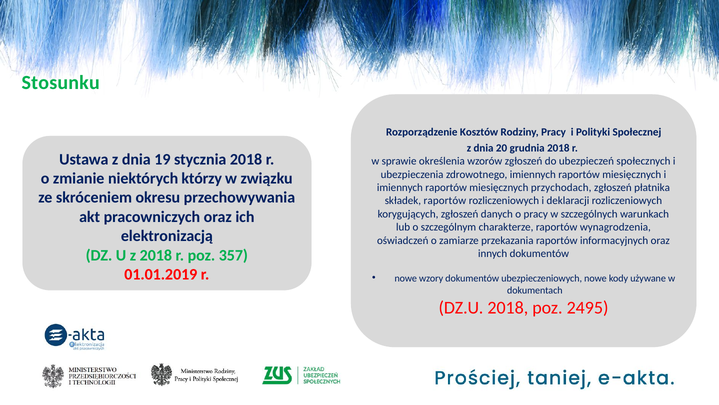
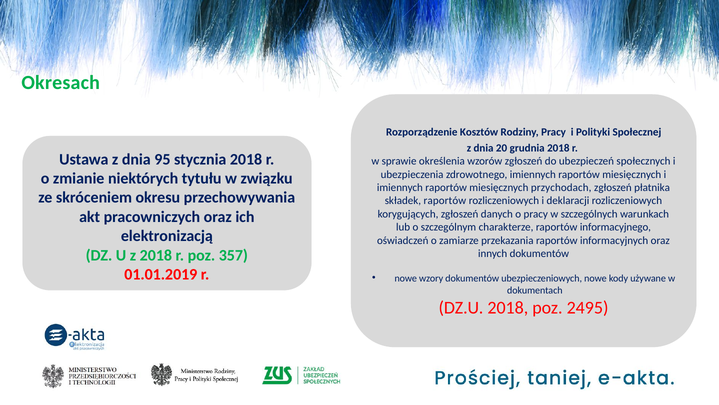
Stosunku: Stosunku -> Okresach (61, 83)
19: 19 -> 95 (162, 159)
którzy: którzy -> tytułu (202, 178)
wynagrodzenia: wynagrodzenia -> informacyjnego (615, 227)
